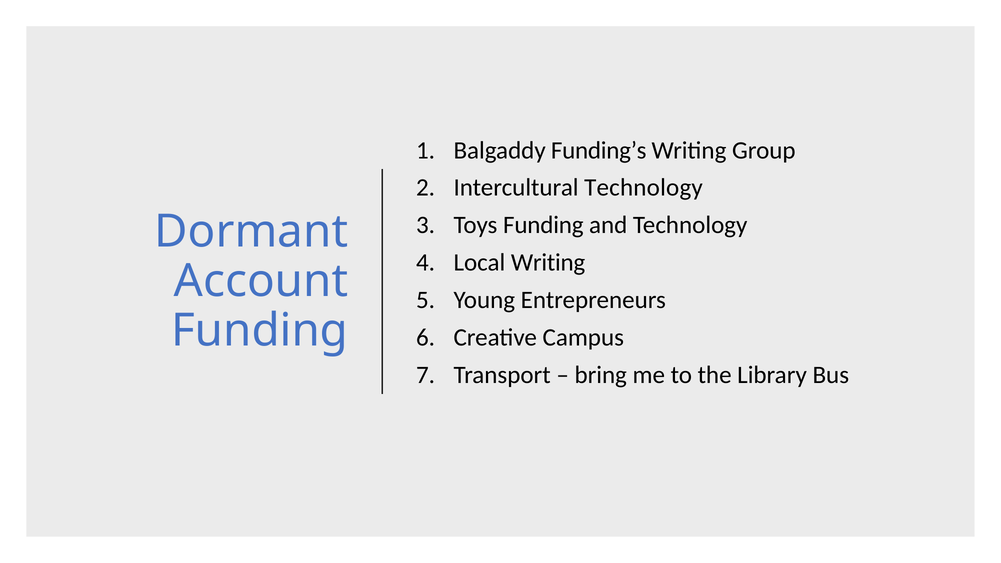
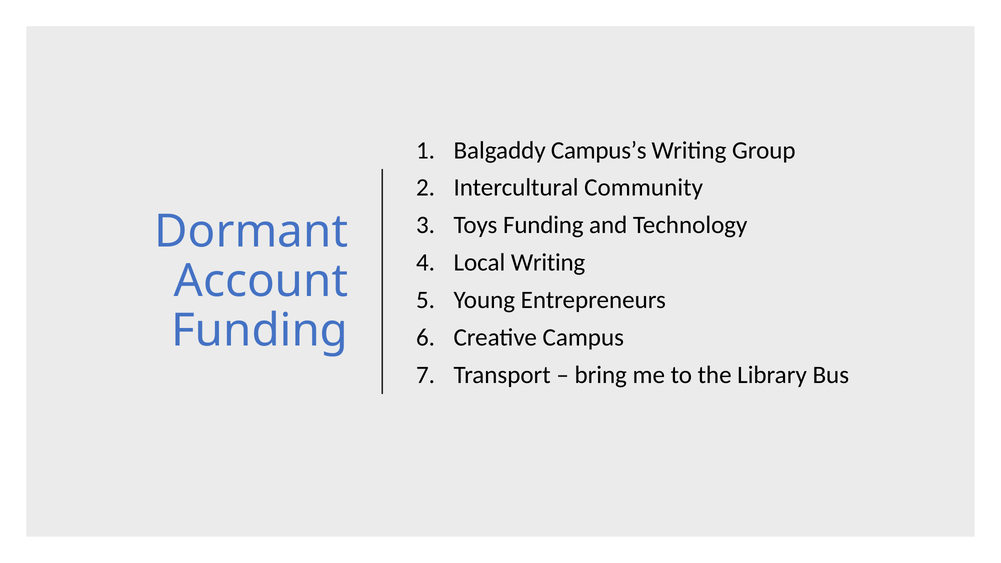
Funding’s: Funding’s -> Campus’s (599, 150)
Intercultural Technology: Technology -> Community (644, 188)
